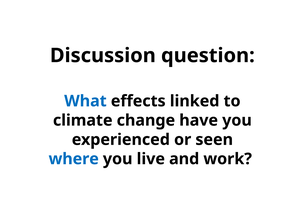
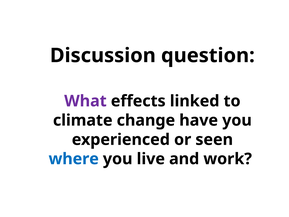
What colour: blue -> purple (85, 101)
